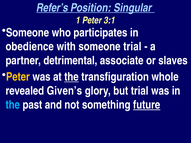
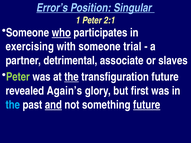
Refer’s: Refer’s -> Error’s (52, 8)
3:1: 3:1 -> 2:1 (109, 20)
who underline: none -> present (61, 33)
obedience: obedience -> exercising (30, 47)
Peter colour: yellow -> light green (18, 77)
transfiguration whole: whole -> future (165, 77)
Given’s: Given’s -> Again’s (64, 91)
but trial: trial -> first (140, 91)
and underline: none -> present (53, 105)
